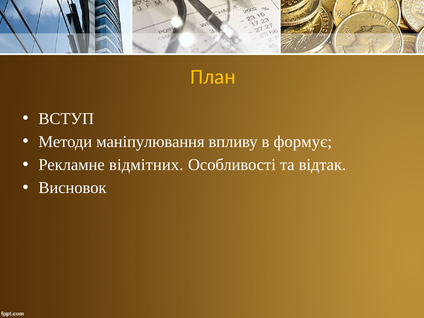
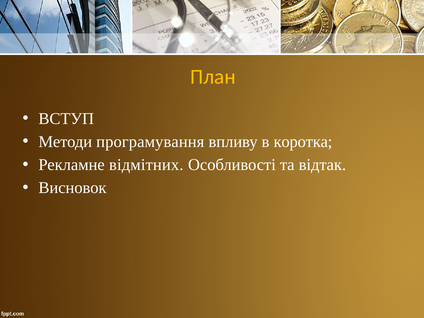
маніпулювання: маніпулювання -> програмування (150, 142)
формує: формує -> коротка (303, 142)
